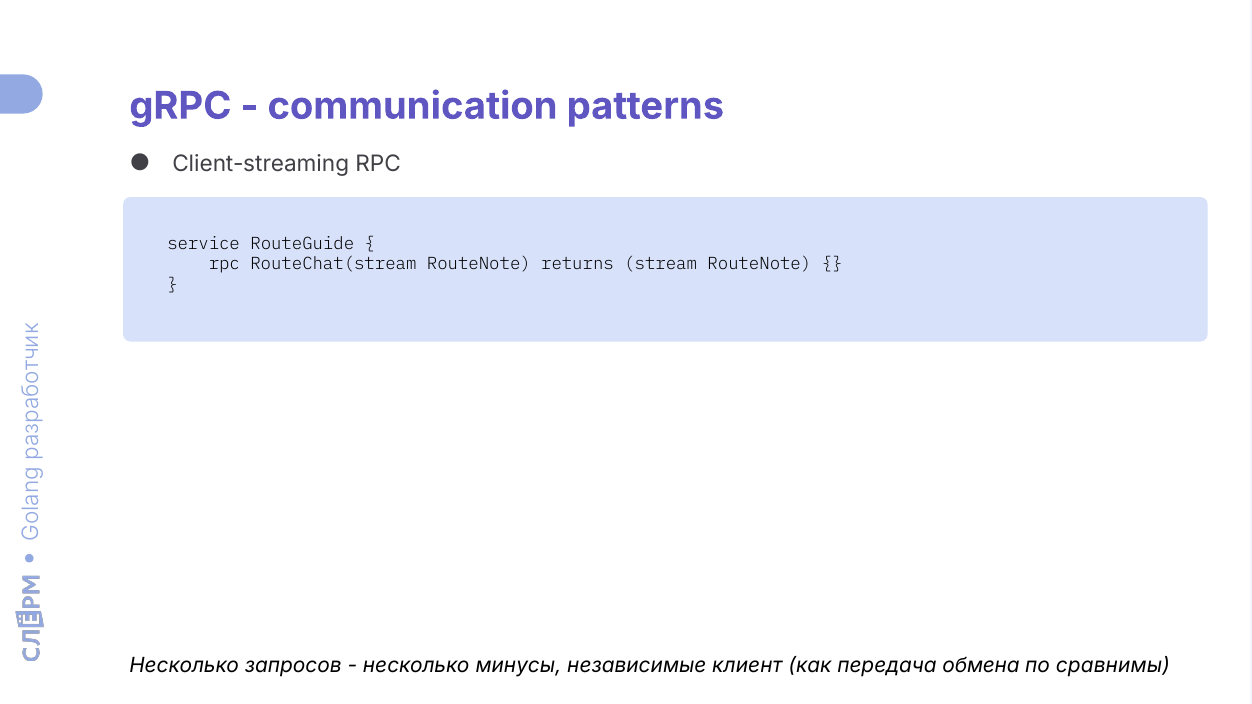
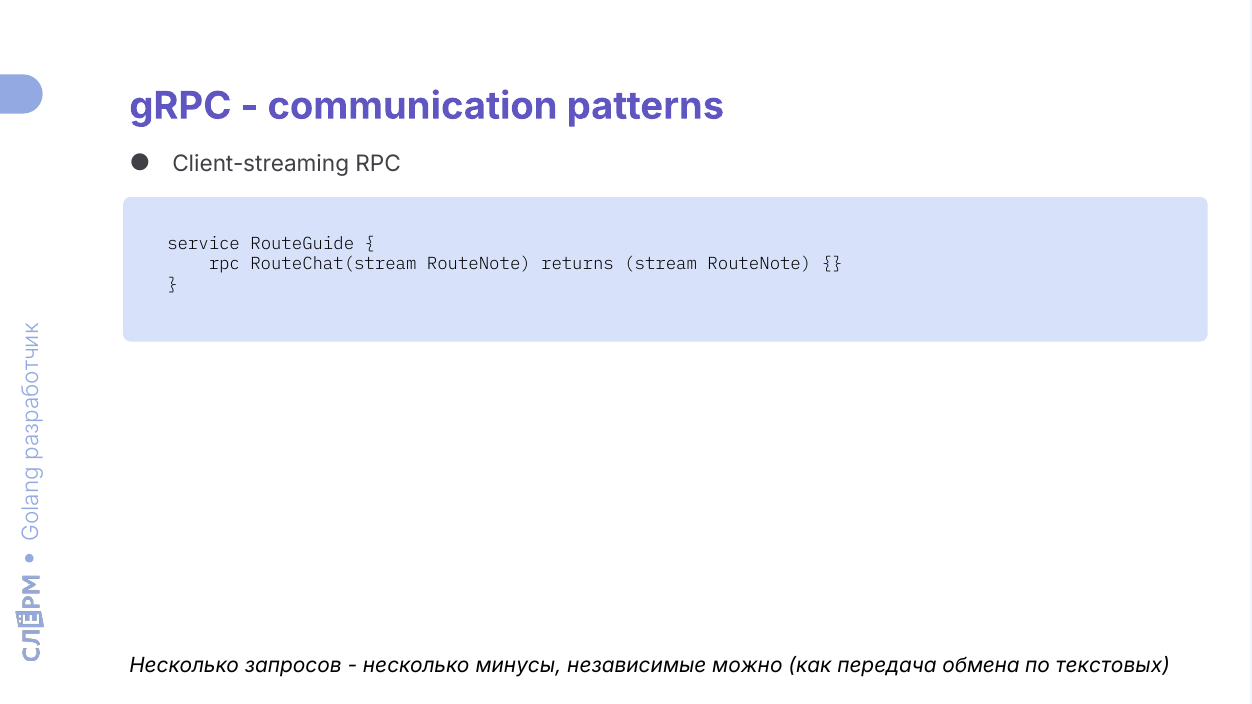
клиент: клиент -> можно (747, 666)
сравнимы: сравнимы -> текстовых (1113, 666)
